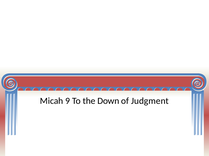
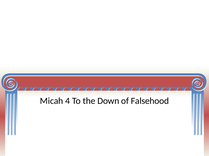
9: 9 -> 4 (68, 101)
Judgment: Judgment -> Falsehood (150, 101)
